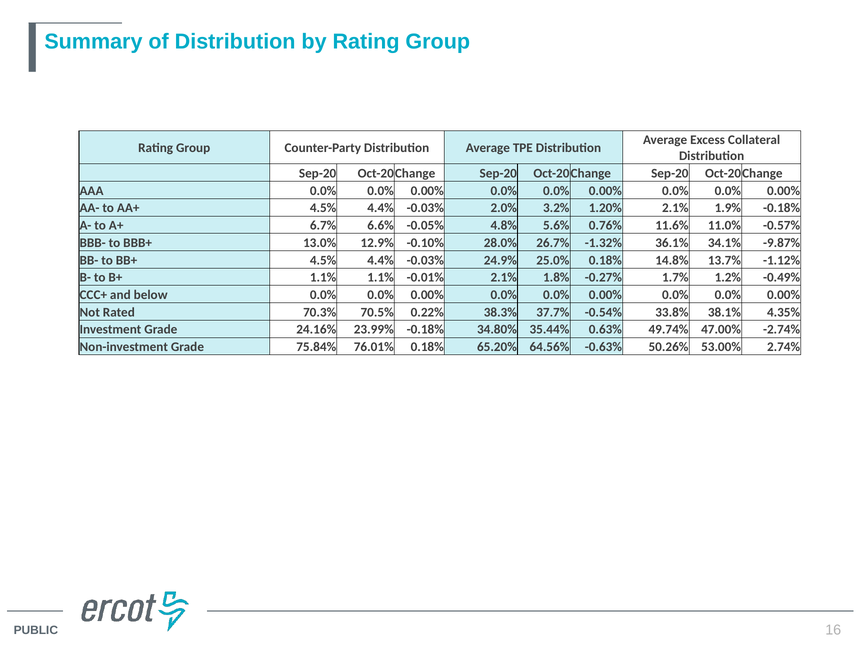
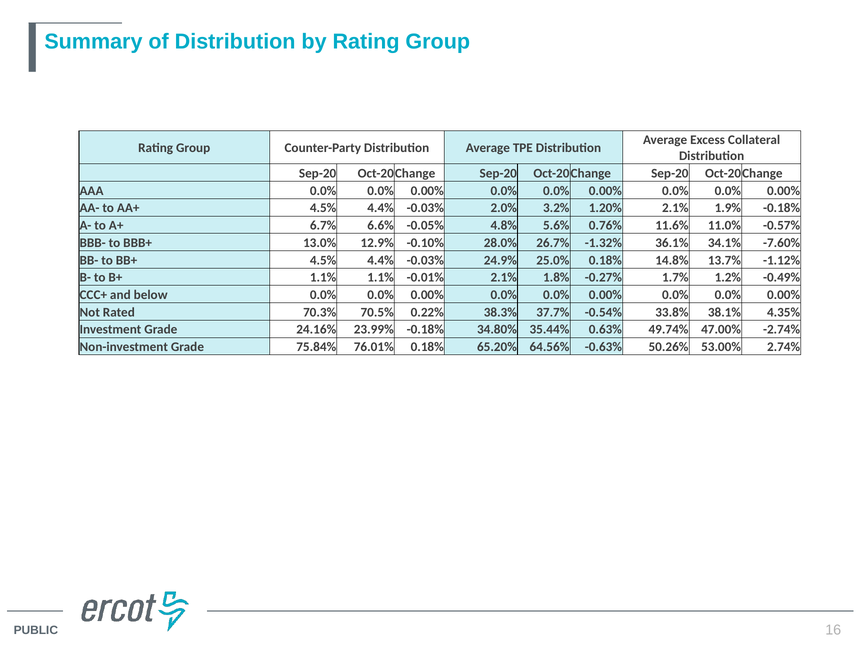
-9.87%: -9.87% -> -7.60% (782, 243)
